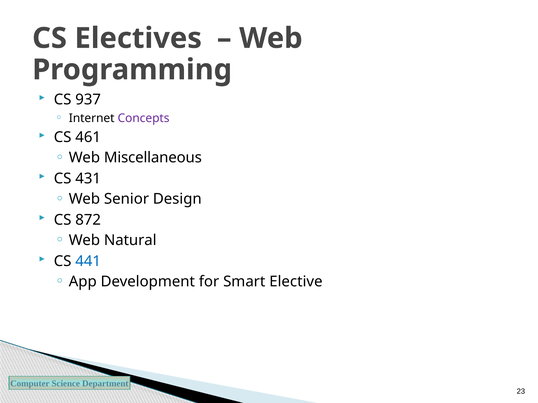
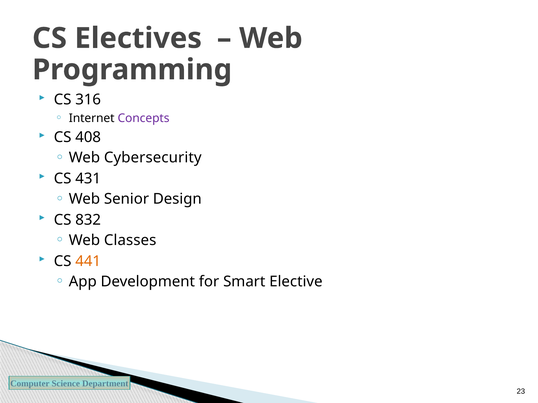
937: 937 -> 316 (88, 100)
461: 461 -> 408 (88, 138)
Miscellaneous: Miscellaneous -> Cybersecurity (153, 158)
872: 872 -> 832 (88, 220)
Natural: Natural -> Classes (130, 241)
441 colour: blue -> orange (88, 261)
